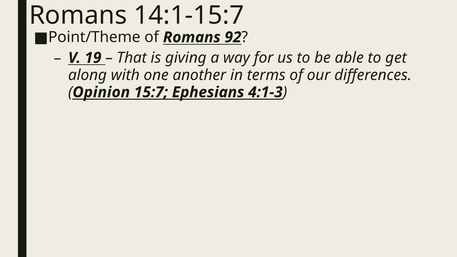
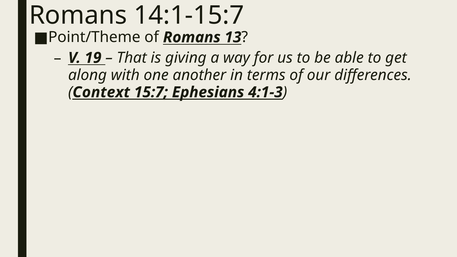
92: 92 -> 13 (233, 37)
Opinion: Opinion -> Context (101, 92)
